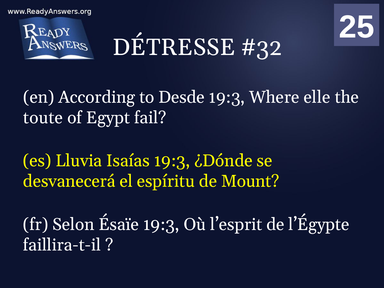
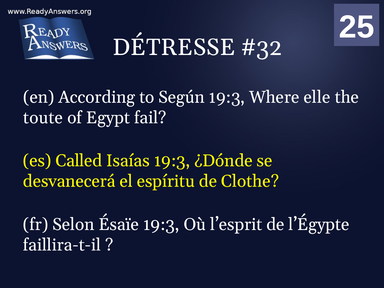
Desde: Desde -> Según (182, 97)
Lluvia: Lluvia -> Called (79, 161)
Mount: Mount -> Clothe (250, 181)
